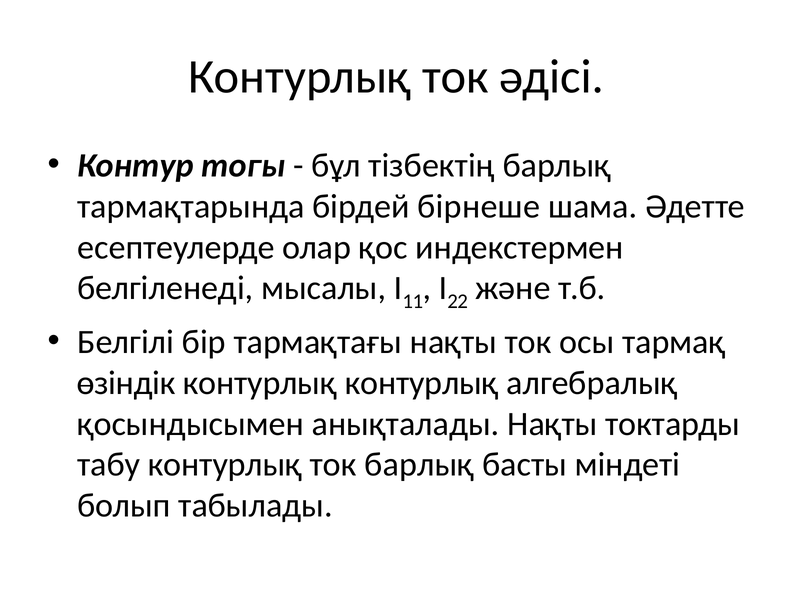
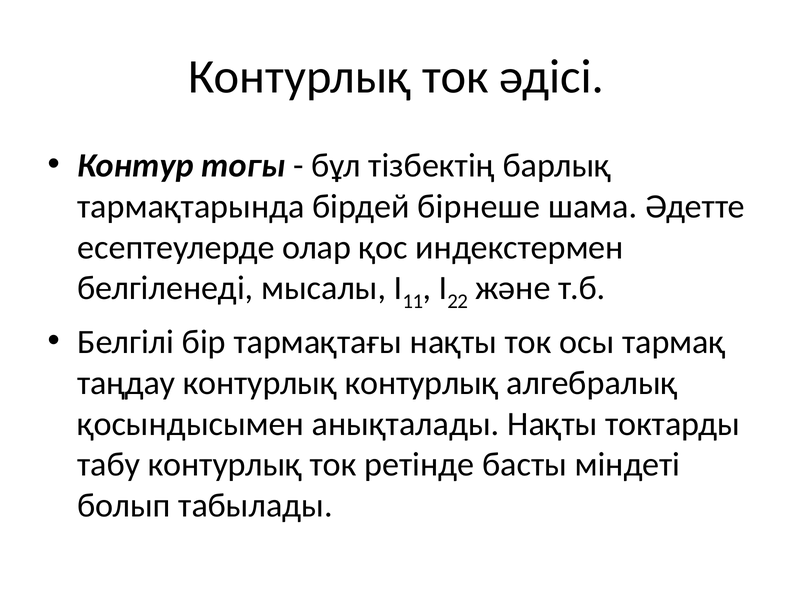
өзіндік: өзіндік -> таңдау (126, 383)
ток барлық: барлық -> ретінде (419, 465)
